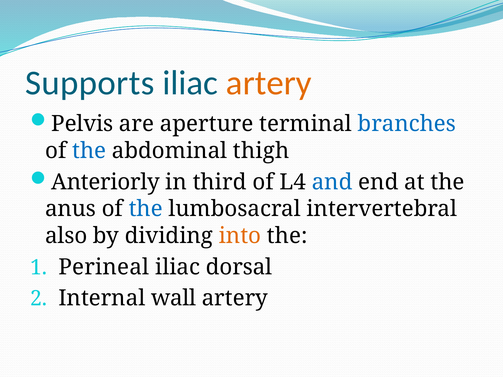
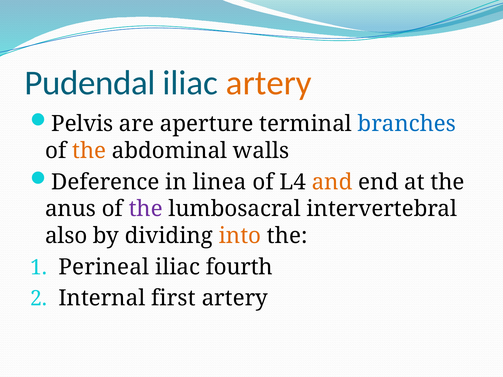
Supports: Supports -> Pudendal (90, 83)
the colour: blue -> orange (89, 151)
thigh: thigh -> walls (261, 151)
Anteriorly: Anteriorly -> Deference (105, 182)
third: third -> linea (220, 182)
and colour: blue -> orange (332, 182)
the colour: blue -> purple (146, 209)
dorsal: dorsal -> fourth (239, 267)
wall: wall -> first (173, 298)
